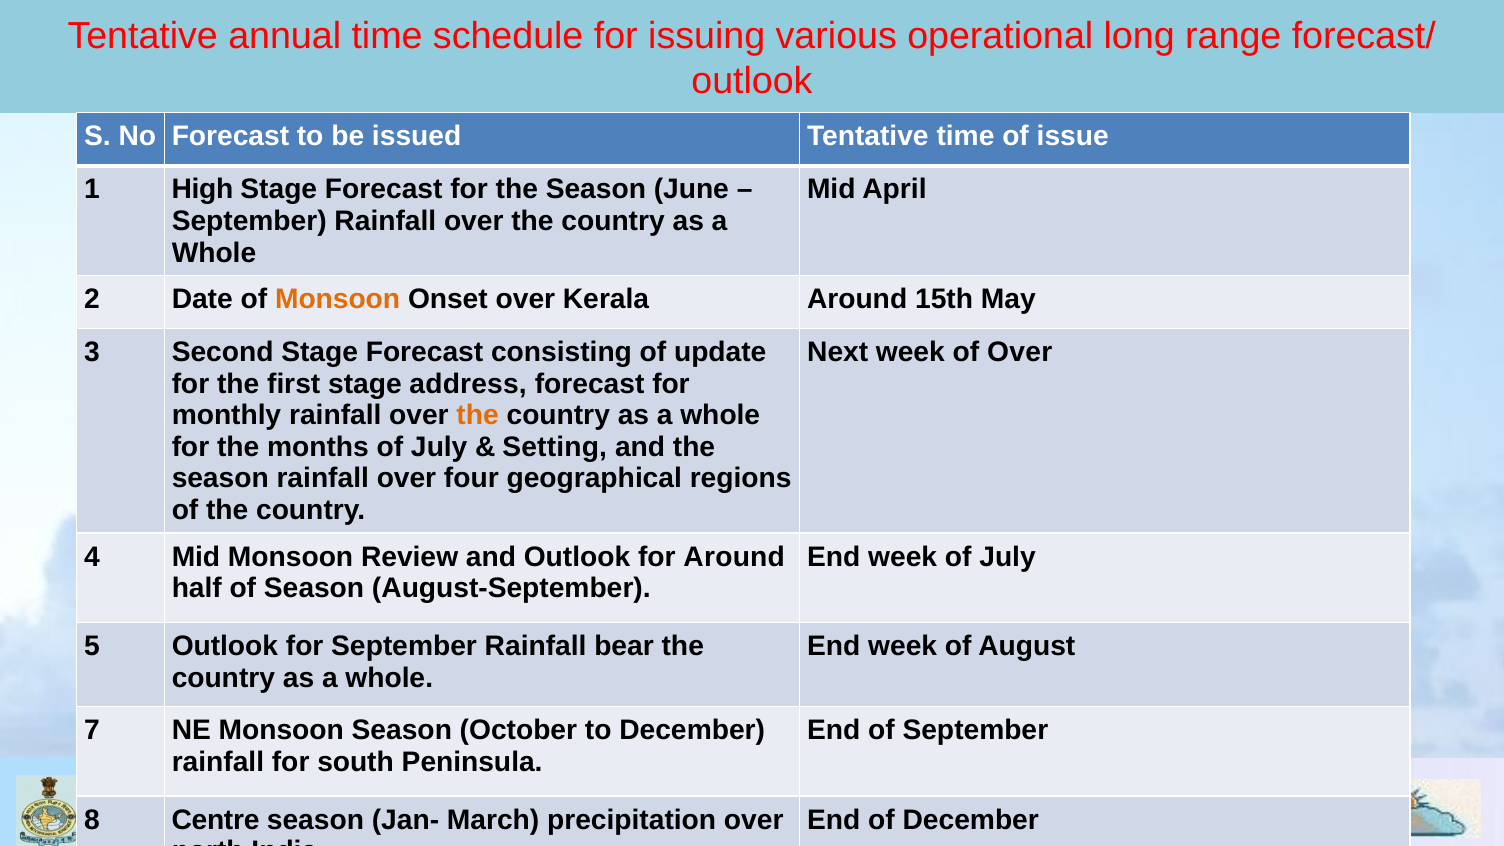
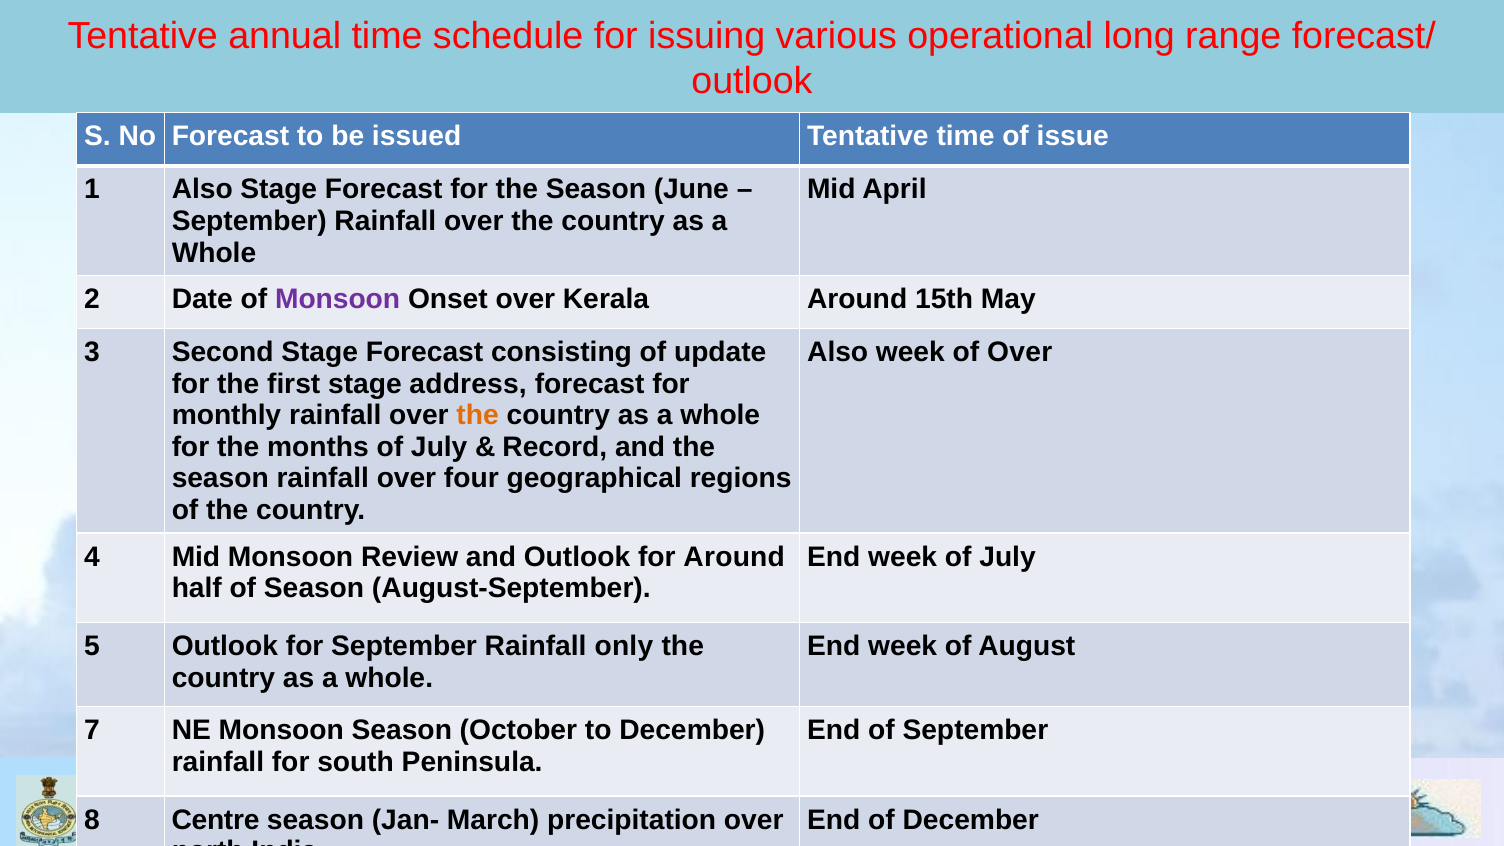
1 High: High -> Also (202, 190)
Monsoon colour: orange -> purple (338, 299)
Next: Next -> Also (838, 352)
Setting: Setting -> Record (555, 447)
bear: bear -> only (624, 646)
